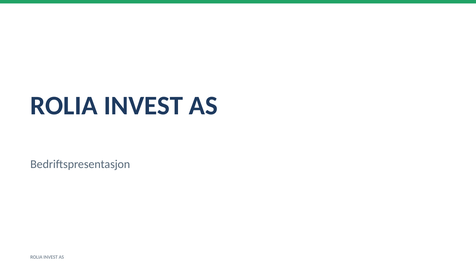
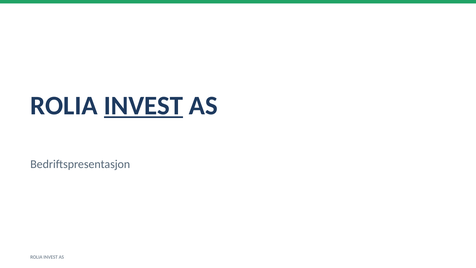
INVEST underline: none -> present (143, 106)
